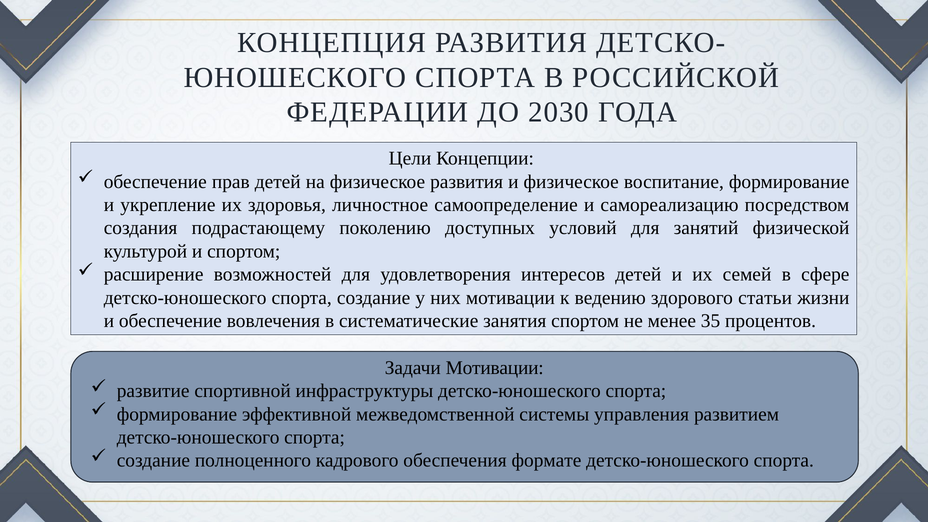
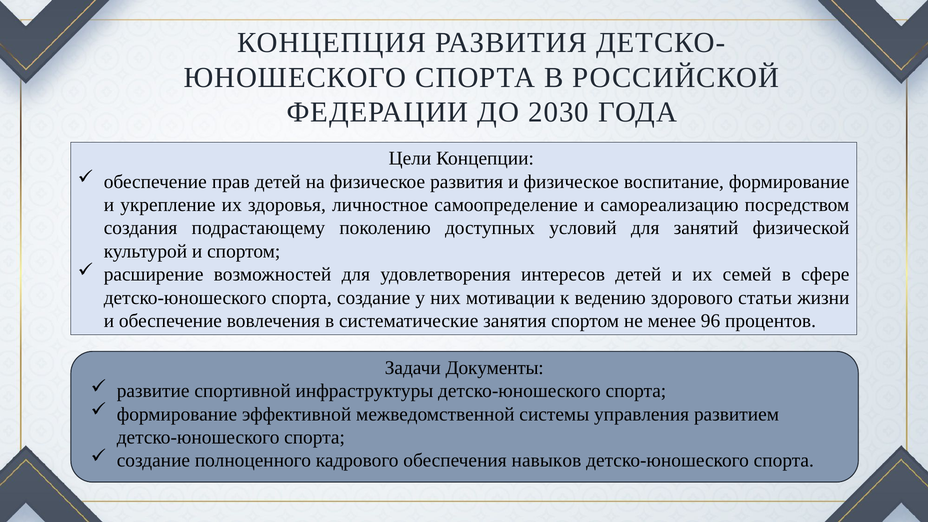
35: 35 -> 96 (711, 321)
Задачи Мотивации: Мотивации -> Документы (495, 368)
формате: формате -> навыков (546, 461)
